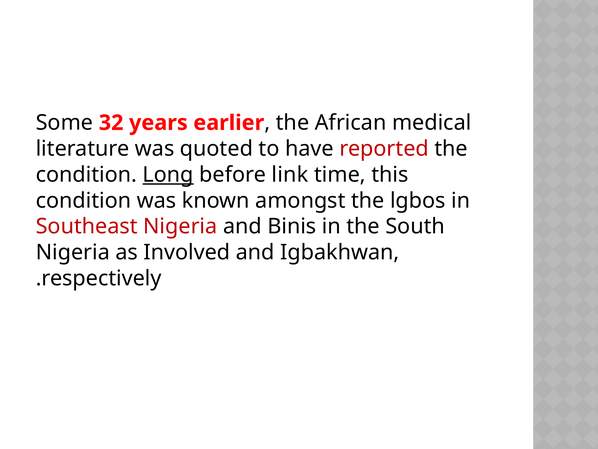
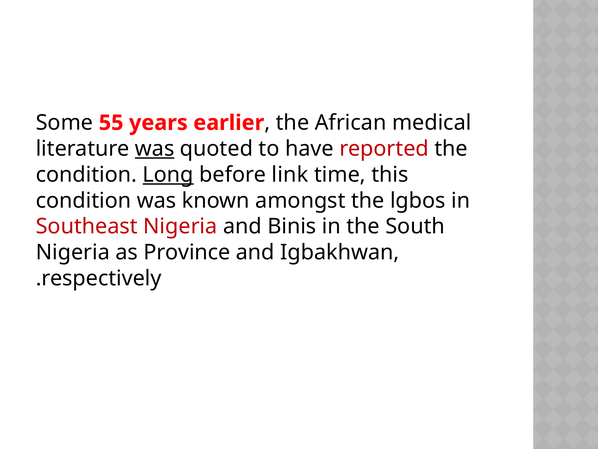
32: 32 -> 55 (111, 123)
was underline: none -> present (155, 149)
Involved: Involved -> Province (187, 252)
